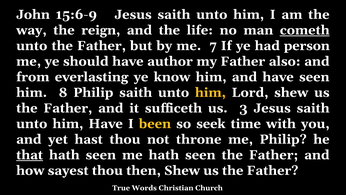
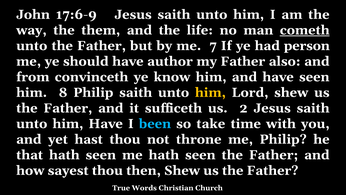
15:6-9: 15:6-9 -> 17:6-9 (76, 15)
reign: reign -> them (101, 30)
everlasting: everlasting -> convinceth (92, 77)
3: 3 -> 2 (243, 108)
been colour: yellow -> light blue (155, 124)
seek: seek -> take (211, 124)
that underline: present -> none (30, 155)
